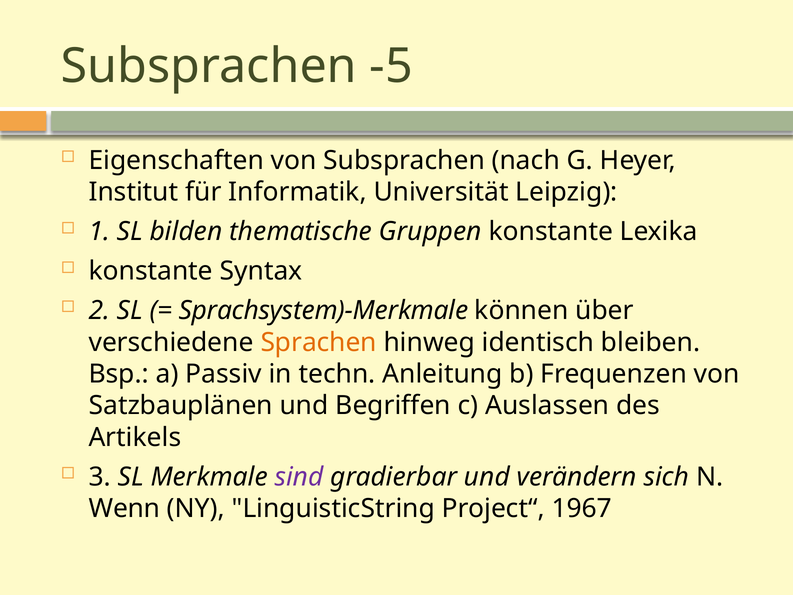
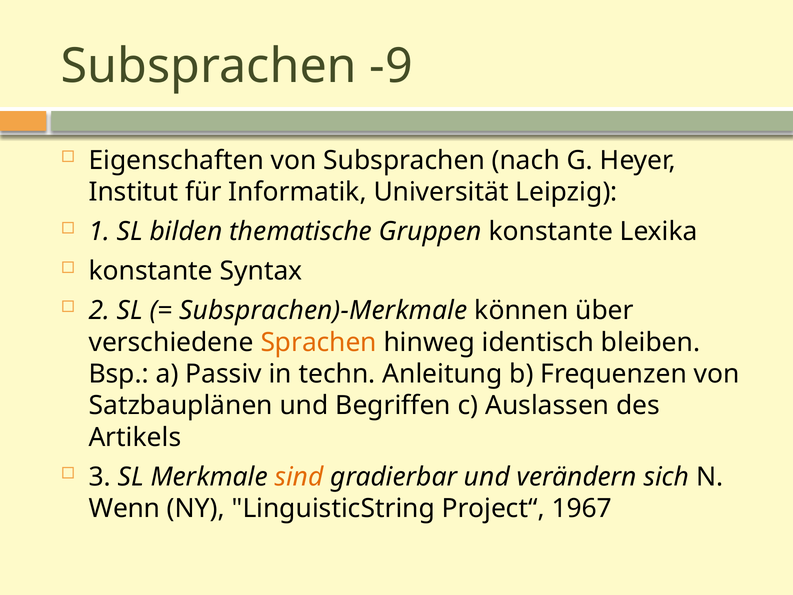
-5: -5 -> -9 (391, 66)
Sprachsystem)-Merkmale: Sprachsystem)-Merkmale -> Subsprachen)-Merkmale (323, 310)
sind colour: purple -> orange (299, 477)
